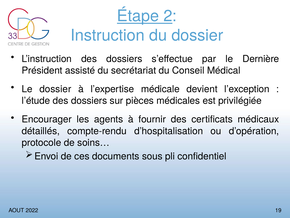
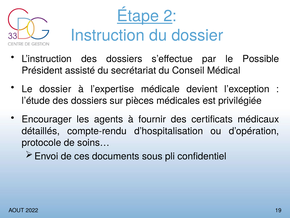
Dernière: Dernière -> Possible (261, 59)
